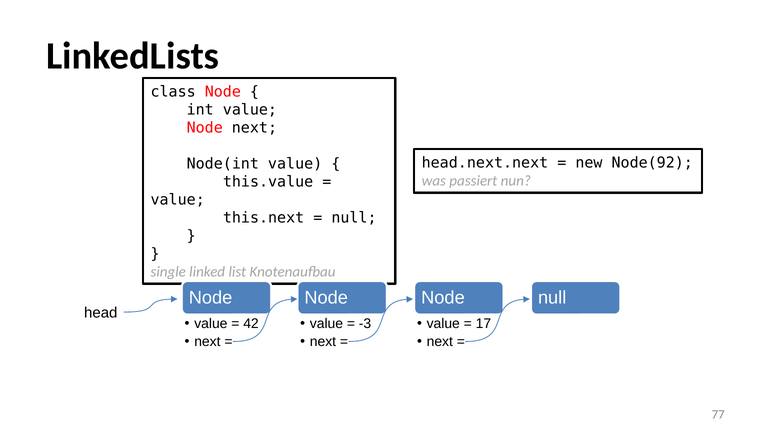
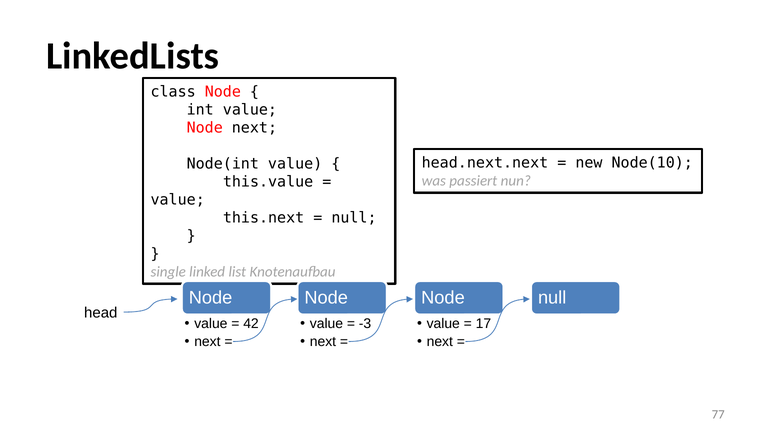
Node(92: Node(92 -> Node(10 (652, 163)
